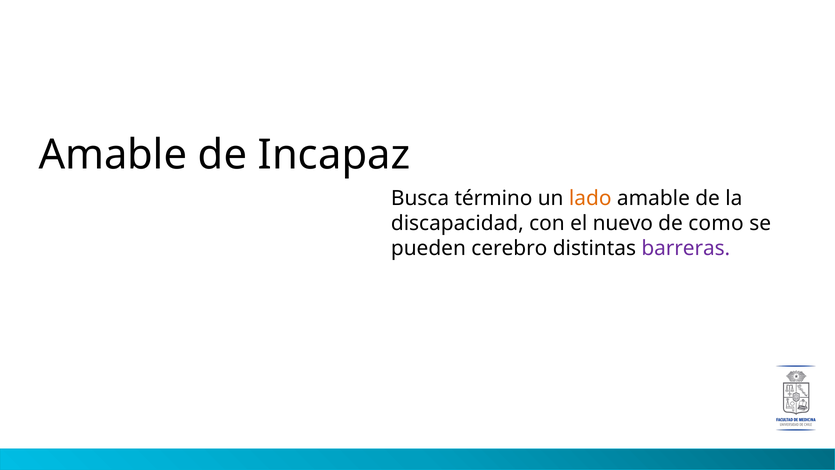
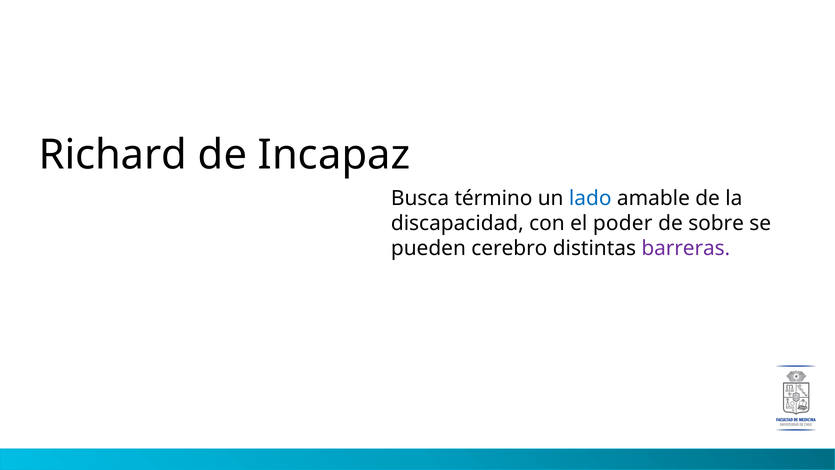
Amable: Amable -> Richard (113, 155)
lado colour: orange -> blue (590, 198)
nuevo: nuevo -> poder (623, 223)
como: como -> sobre (716, 223)
